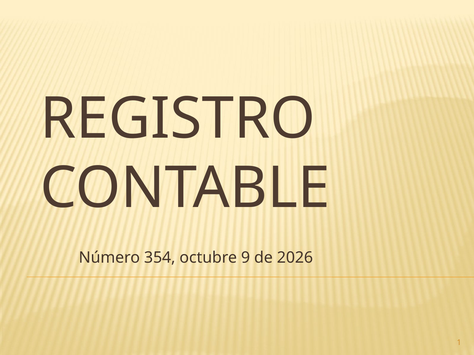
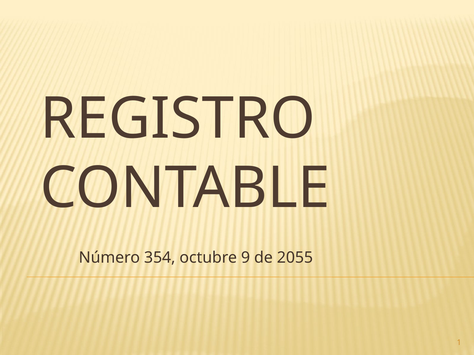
2026: 2026 -> 2055 (295, 258)
